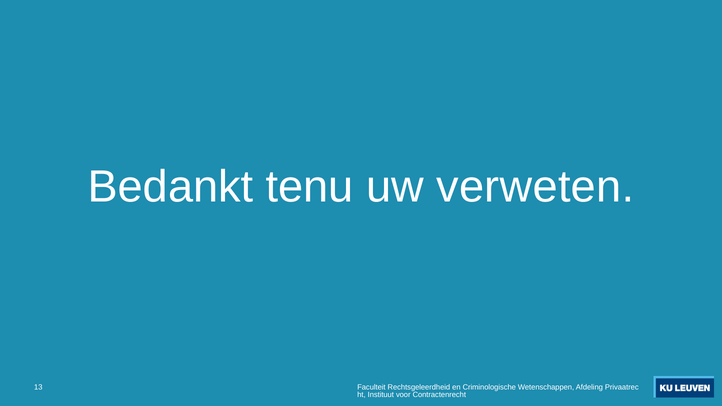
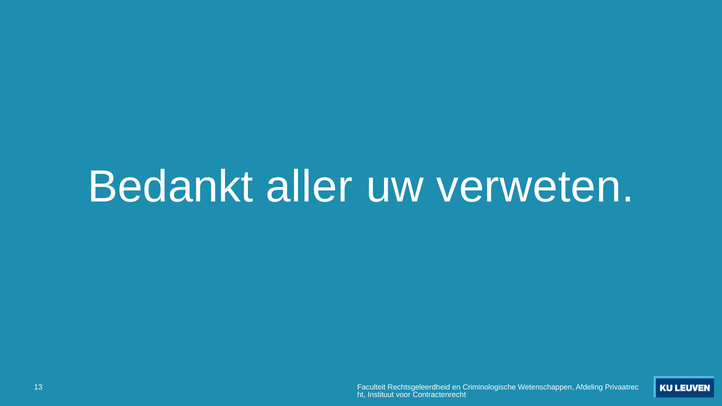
tenu: tenu -> aller (309, 187)
